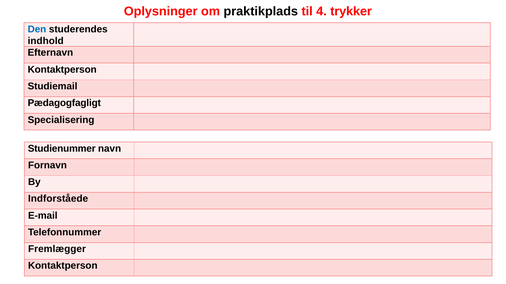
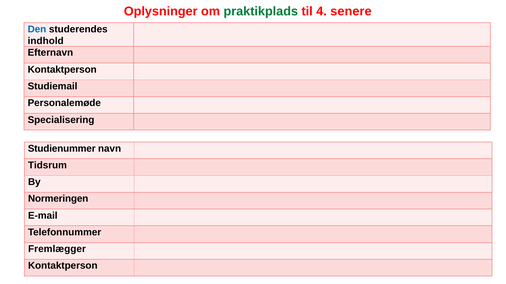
praktikplads colour: black -> green (261, 11)
trykker: trykker -> senere (351, 11)
Pædagogfagligt: Pædagogfagligt -> Personalemøde (64, 103)
Fornavn: Fornavn -> Tidsrum (47, 166)
Indforståede: Indforståede -> Normeringen (58, 199)
